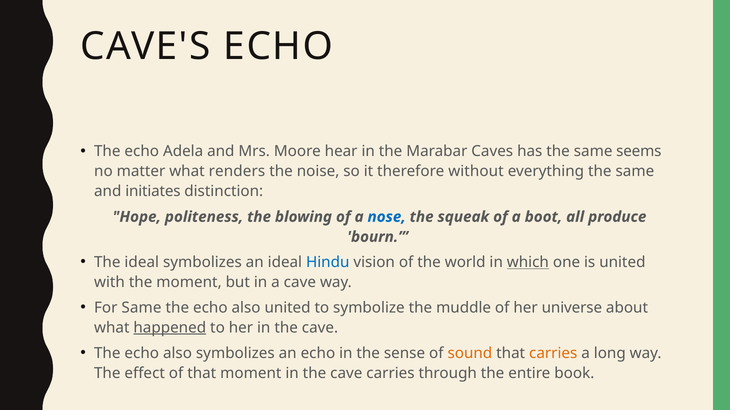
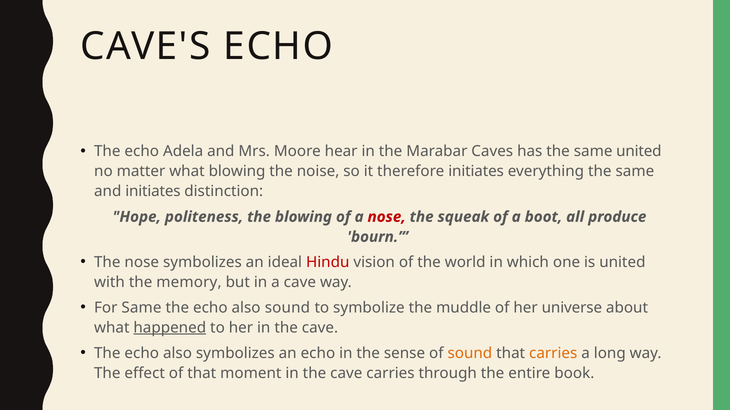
same seems: seems -> united (639, 152)
what renders: renders -> blowing (237, 172)
therefore without: without -> initiates (476, 172)
nose colour: blue -> red (387, 217)
The ideal: ideal -> nose (142, 263)
Hindu colour: blue -> red (328, 263)
which underline: present -> none (528, 263)
the moment: moment -> memory (189, 283)
also united: united -> sound (287, 308)
